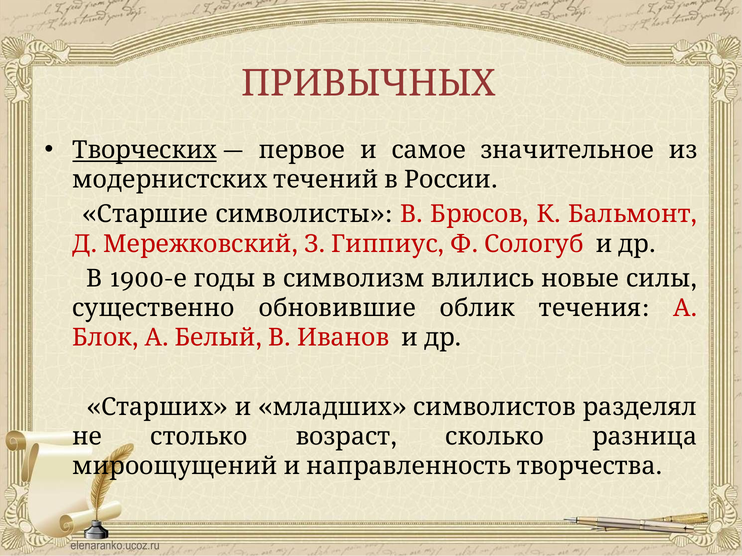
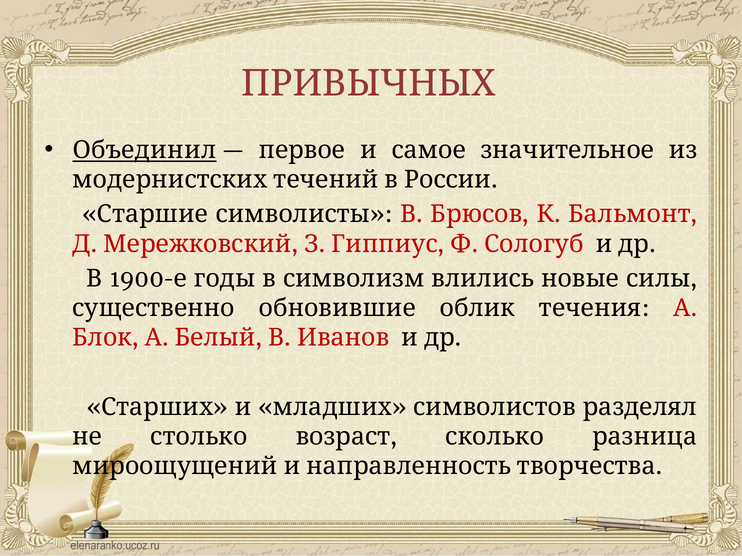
Творческих: Творческих -> Объединил (144, 150)
